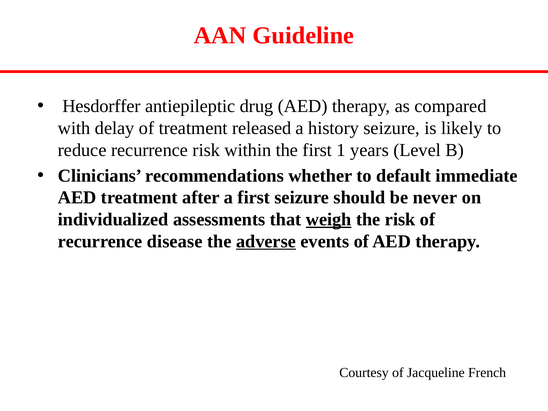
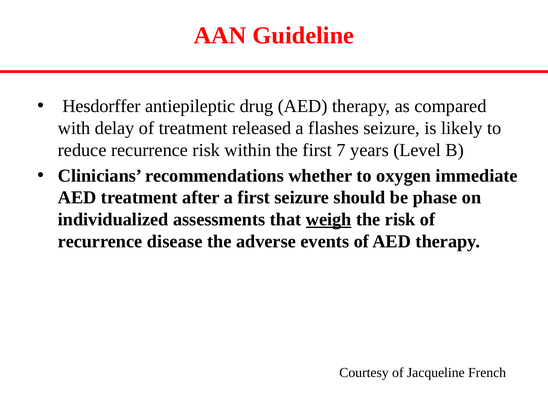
history: history -> flashes (334, 128)
1: 1 -> 7 (341, 150)
default: default -> oxygen (404, 176)
never: never -> phase (435, 198)
adverse underline: present -> none (266, 241)
